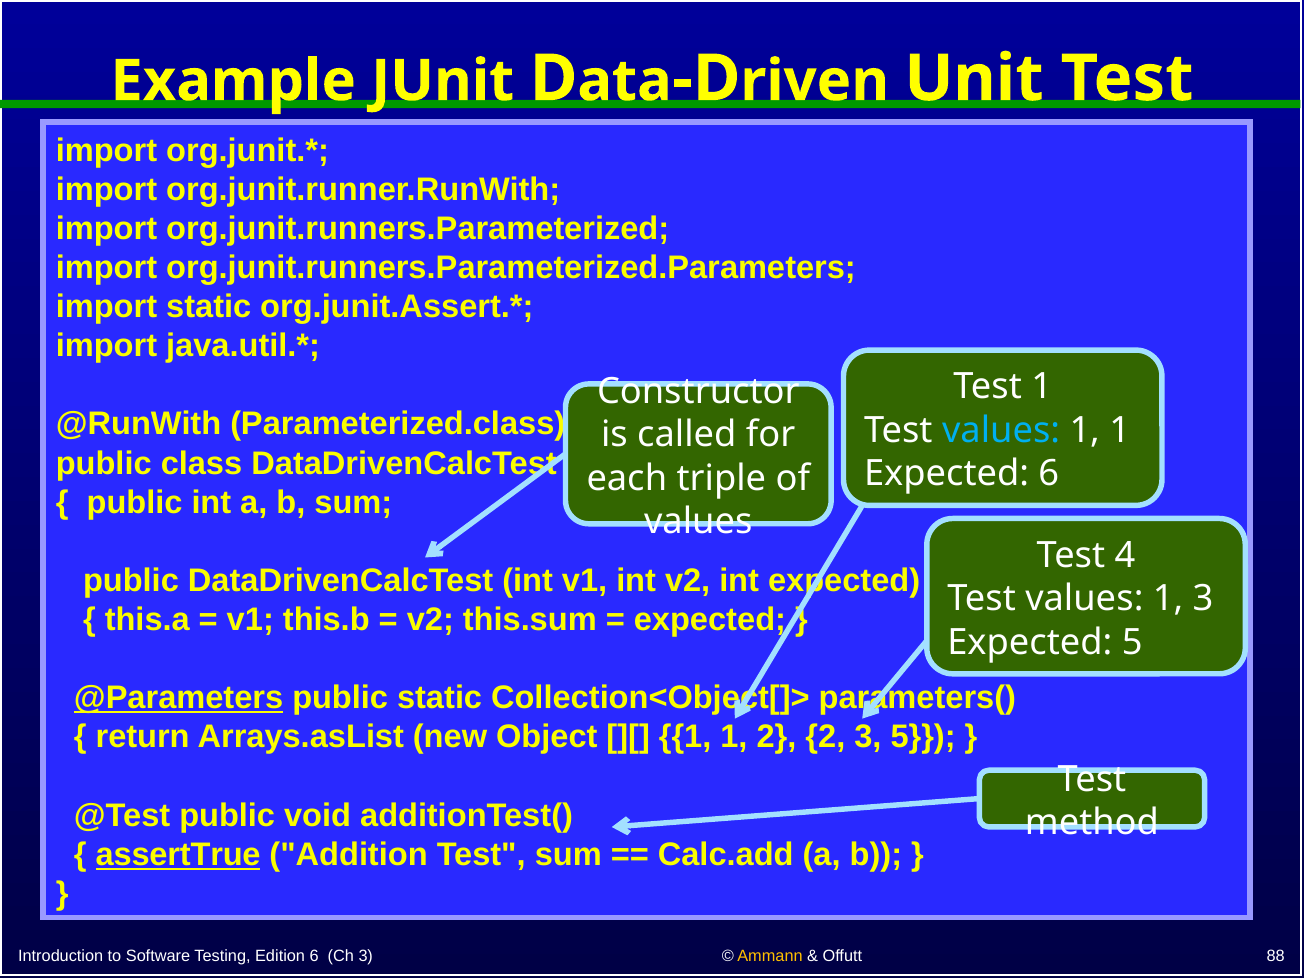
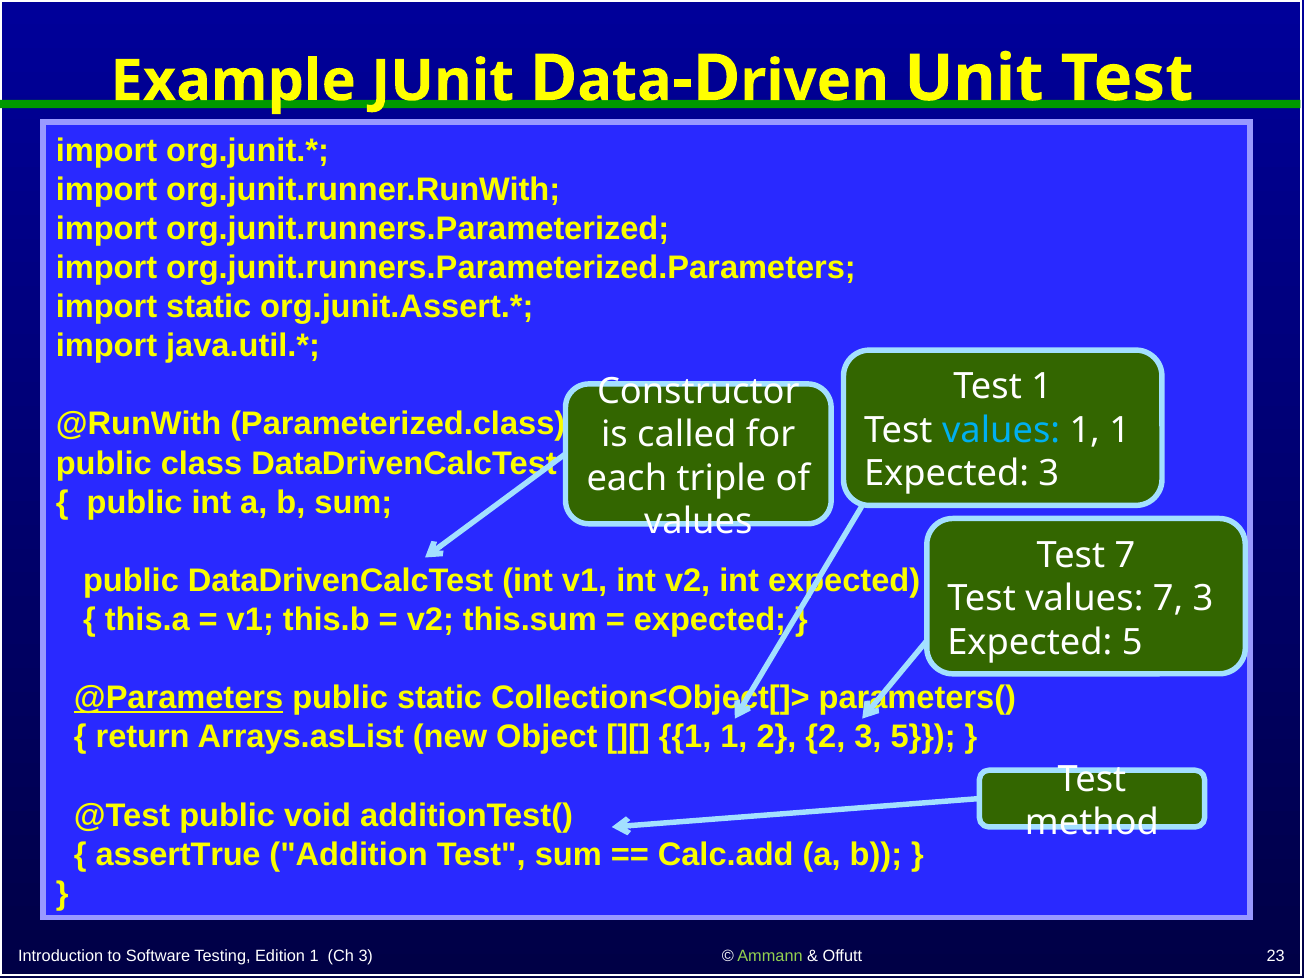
Expected 6: 6 -> 3 (1049, 474)
Test 4: 4 -> 7 (1125, 555)
1: 1 -> 7 (1168, 599)
assertTrue underline: present -> none (178, 855)
Edition 6: 6 -> 1 (314, 956)
Ammann colour: yellow -> light green (770, 956)
88: 88 -> 23 (1276, 956)
